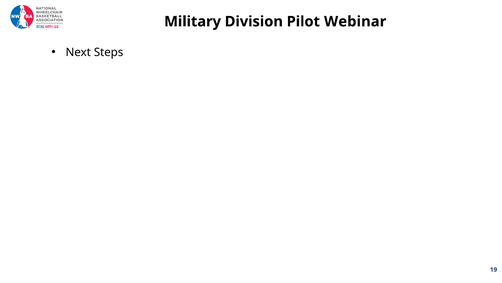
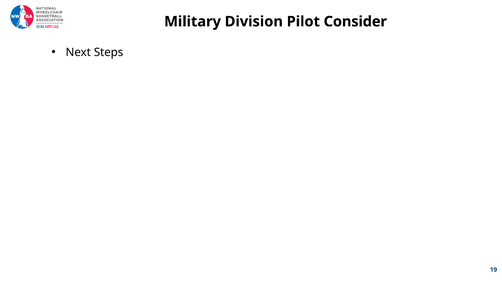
Webinar: Webinar -> Consider (355, 22)
